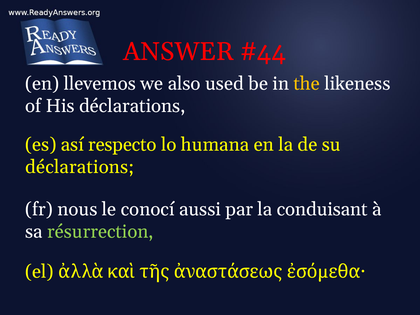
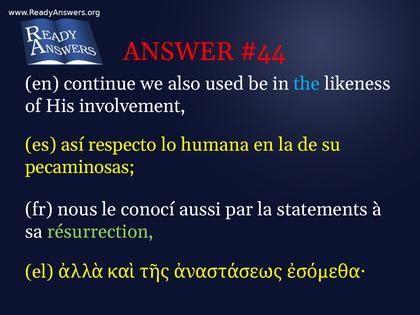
llevemos: llevemos -> continue (100, 84)
the colour: yellow -> light blue (307, 84)
His déclarations: déclarations -> involvement (132, 106)
déclarations: déclarations -> pecaminosas (80, 167)
conduisant: conduisant -> statements (322, 209)
